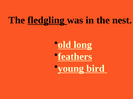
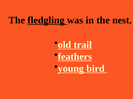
long: long -> trail (83, 45)
